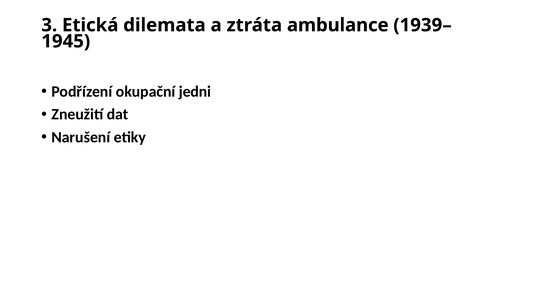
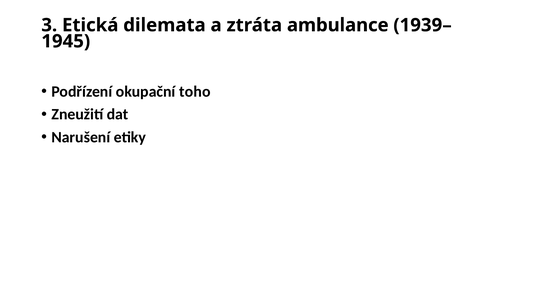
jedni: jedni -> toho (195, 92)
